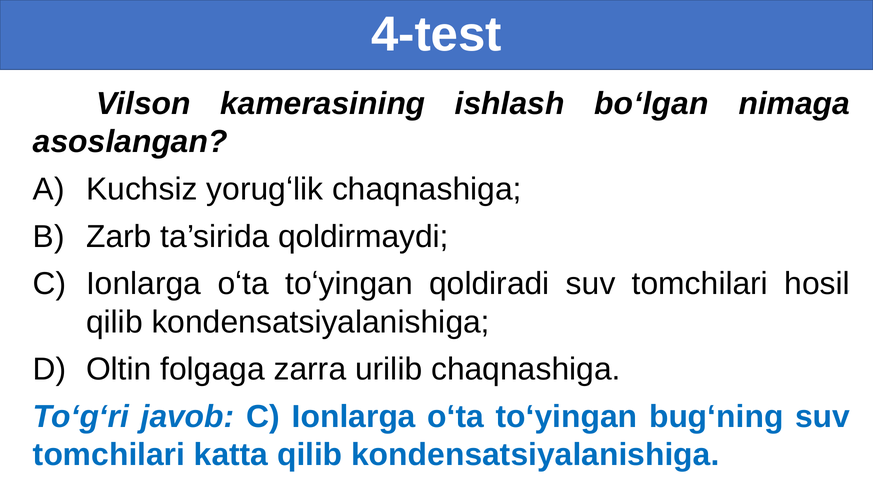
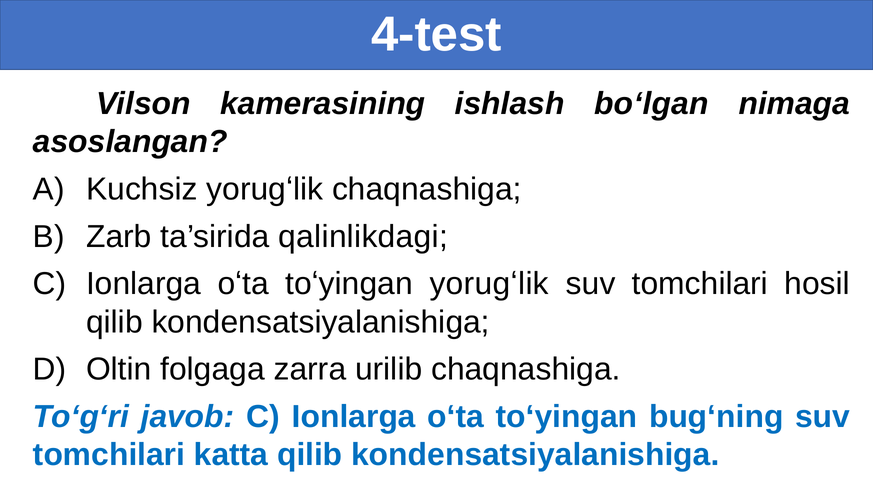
qoldirmaydi: qoldirmaydi -> qalinlikdagi (363, 237)
toʻyingan qoldiradi: qoldiradi -> yorugʻlik (489, 284)
